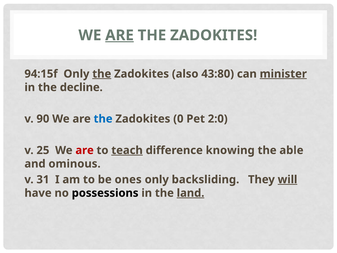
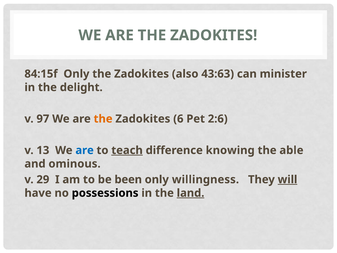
ARE underline: present -> none (120, 35)
94:15f: 94:15f -> 84:15f (41, 74)
the underline: present -> none (102, 74)
43:80: 43:80 -> 43:63 (218, 74)
minister underline: present -> none (283, 74)
decline: decline -> delight (81, 87)
90: 90 -> 97 (43, 119)
the colour: blue -> orange (103, 119)
0: 0 -> 6 (178, 119)
2:0: 2:0 -> 2:6 (218, 119)
25: 25 -> 13 (43, 150)
are colour: red -> blue (85, 150)
31: 31 -> 29 (43, 179)
ones: ones -> been (128, 179)
backsliding: backsliding -> willingness (205, 179)
